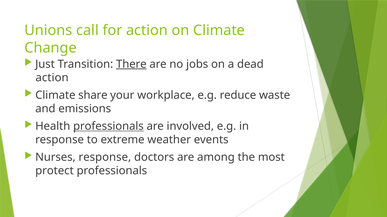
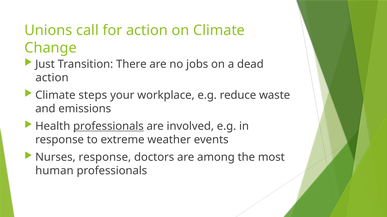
There underline: present -> none (131, 64)
share: share -> steps (93, 95)
protect: protect -> human (54, 171)
